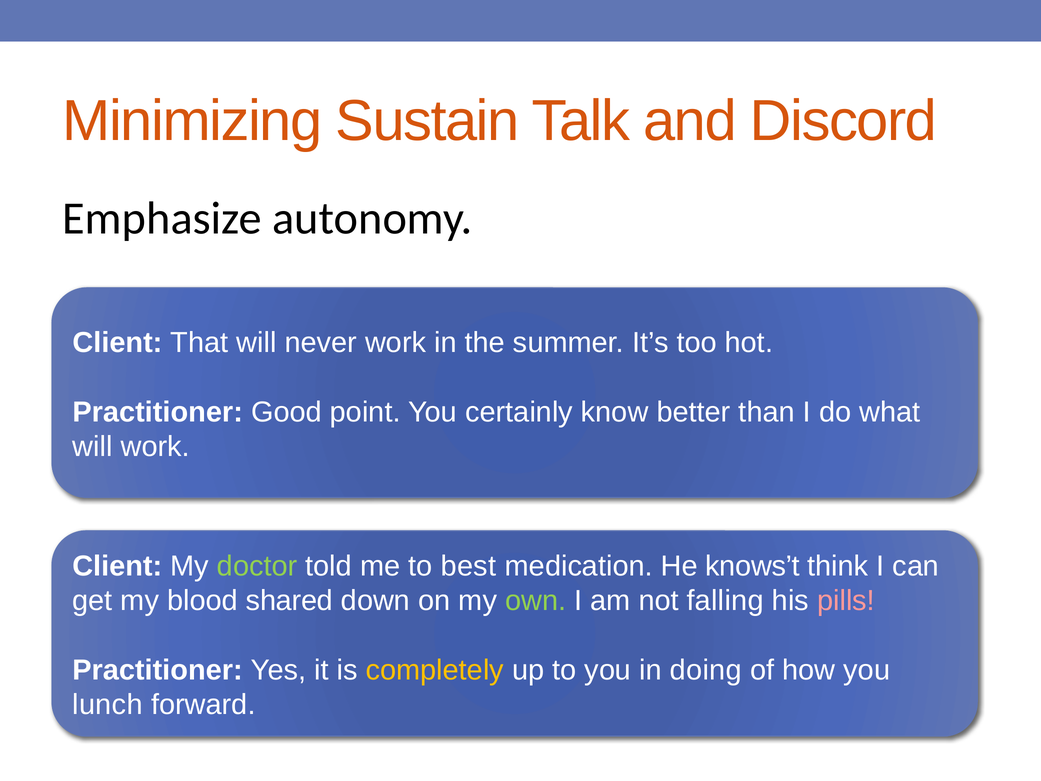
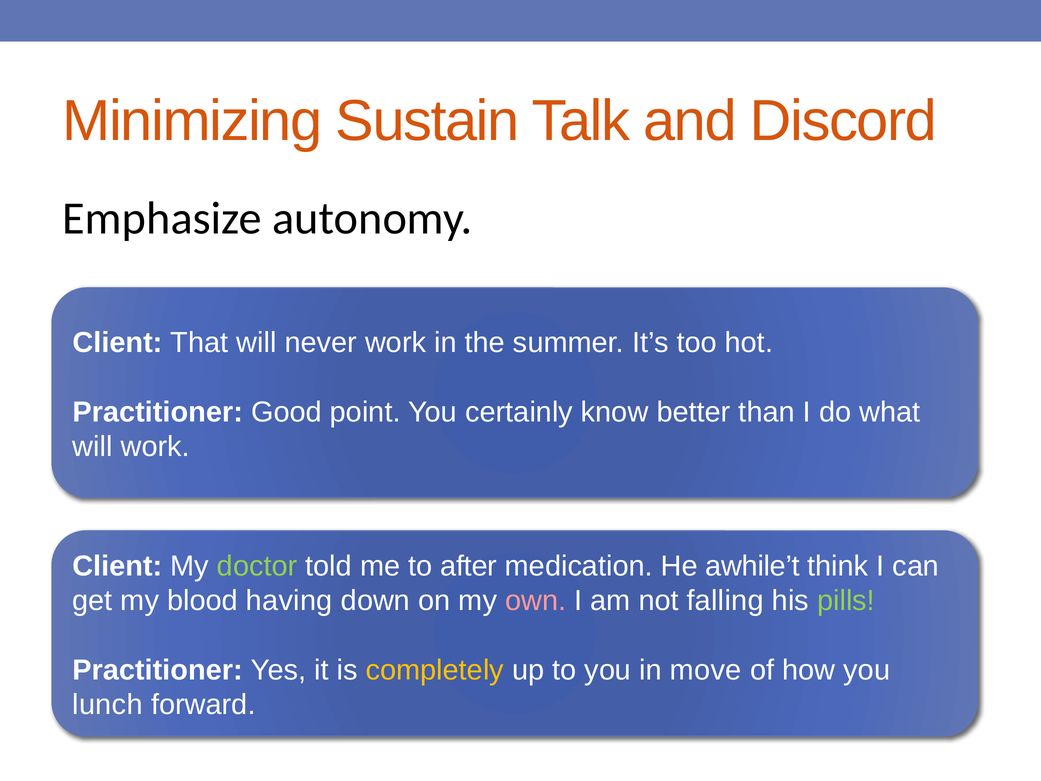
best: best -> after (469, 566)
knows’t: knows’t -> awhile’t (753, 566)
shared: shared -> having (289, 601)
own colour: light green -> pink (536, 601)
pills colour: pink -> light green (846, 601)
doing: doing -> move (706, 670)
